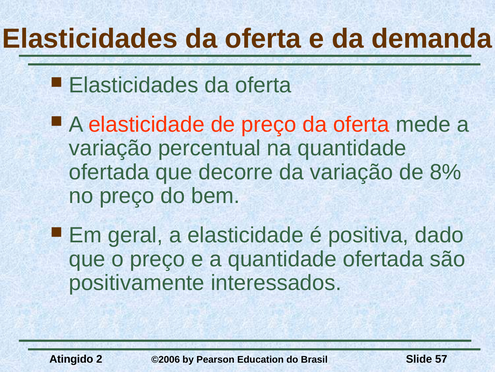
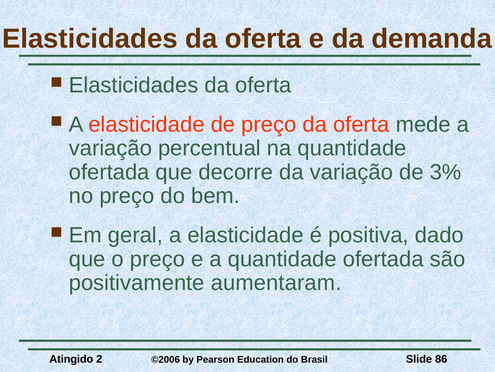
8%: 8% -> 3% (446, 172)
interessados: interessados -> aumentaram (276, 282)
57: 57 -> 86 (441, 358)
